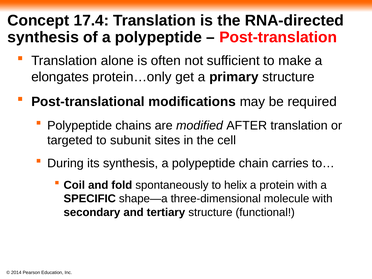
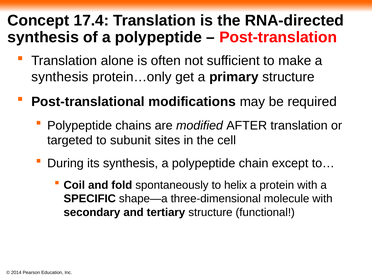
elongates: elongates -> synthesis (60, 77)
carries: carries -> except (290, 163)
